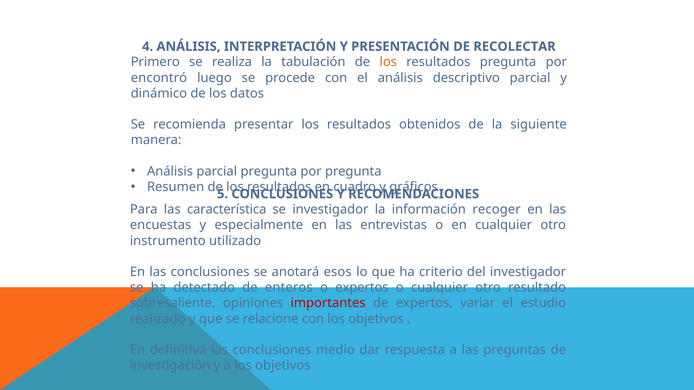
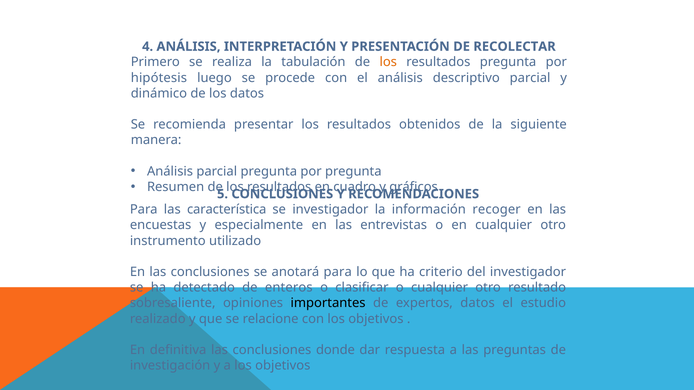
encontró: encontró -> hipótesis (159, 78)
anotará esos: esos -> para (338, 272)
o expertos: expertos -> clasificar (362, 288)
importantes colour: red -> black (328, 303)
expertos variar: variar -> datos (478, 303)
medio: medio -> donde (335, 350)
